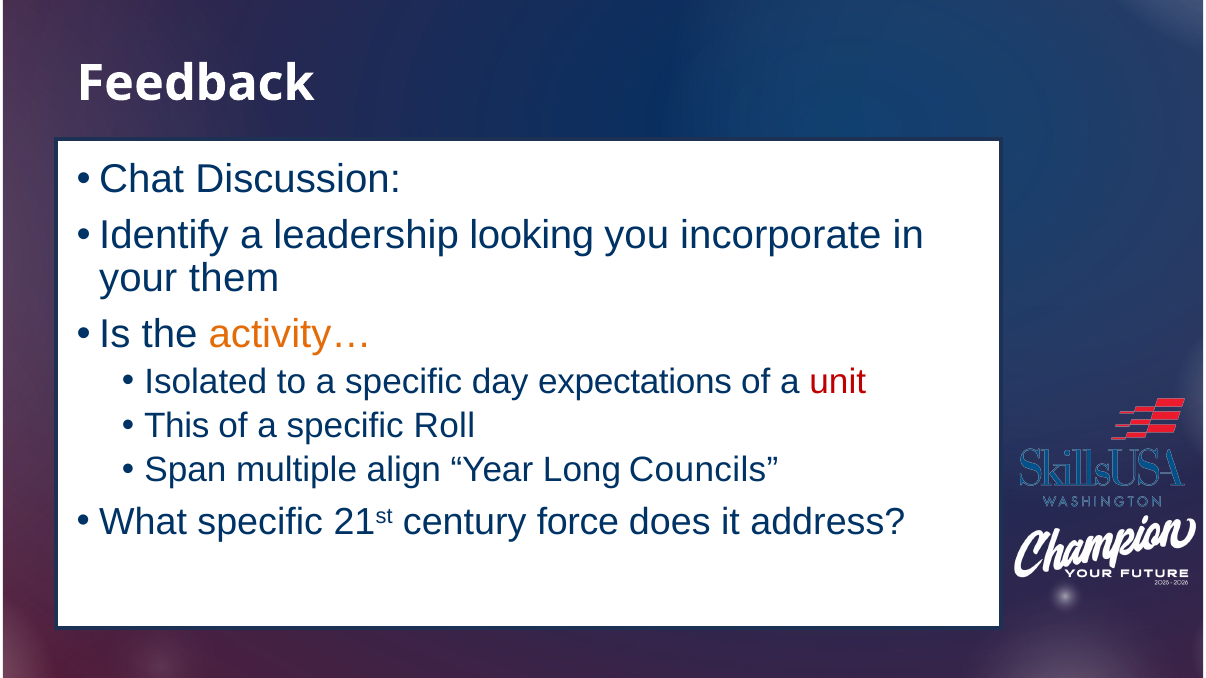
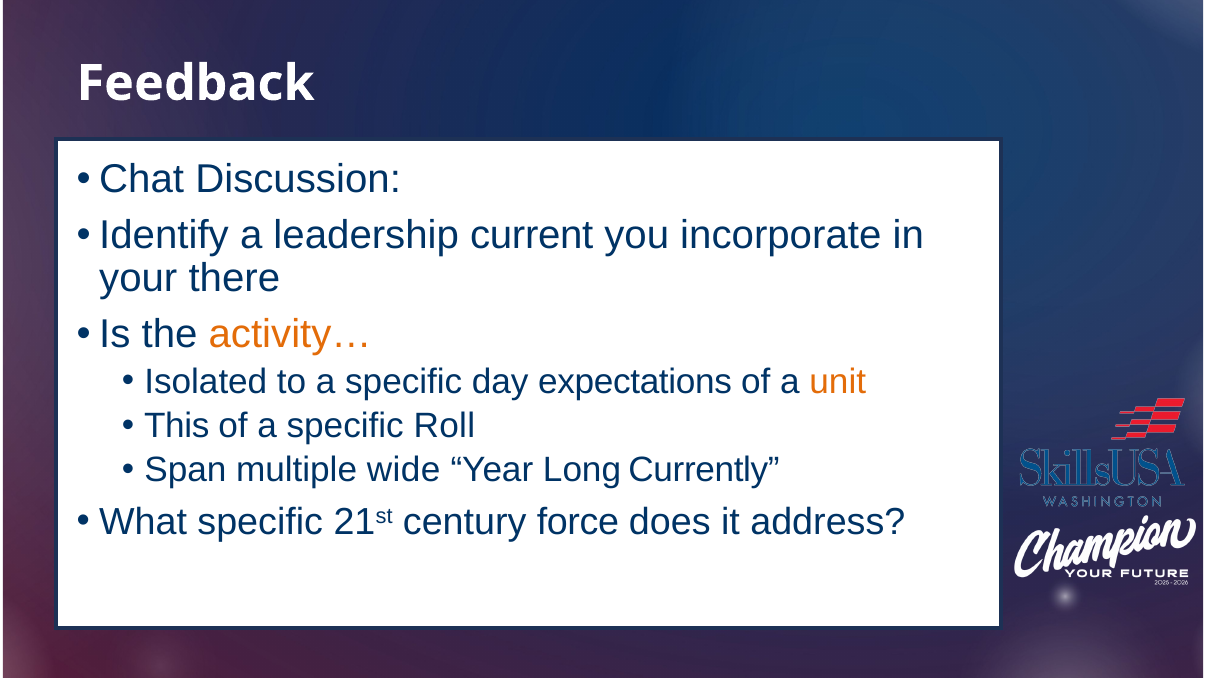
looking: looking -> current (532, 235)
them: them -> there (234, 279)
unit colour: red -> orange (838, 382)
align: align -> wide (404, 470)
Councils: Councils -> Currently (704, 470)
